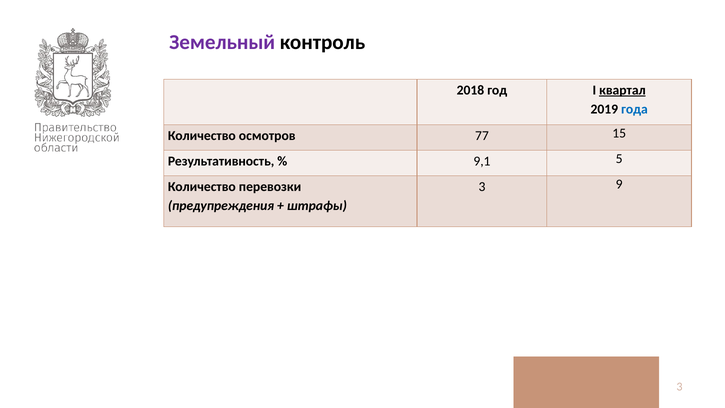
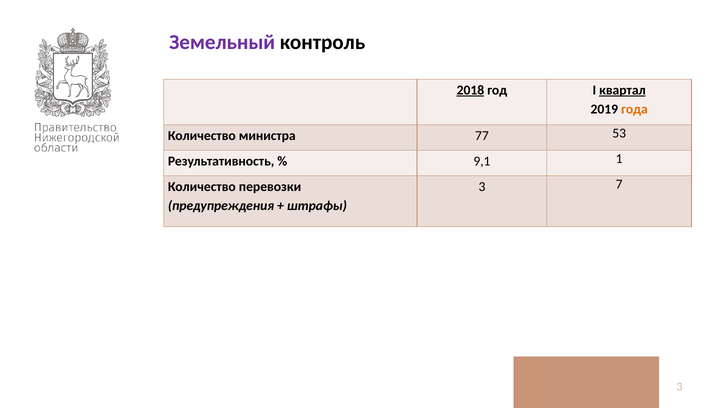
2018 underline: none -> present (470, 90)
года colour: blue -> orange (635, 109)
осмотров: осмотров -> министра (267, 136)
15: 15 -> 53 (619, 133)
5: 5 -> 1 (619, 159)
9: 9 -> 7 (619, 184)
